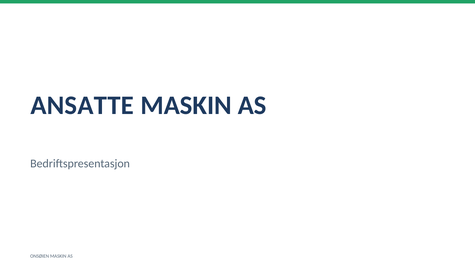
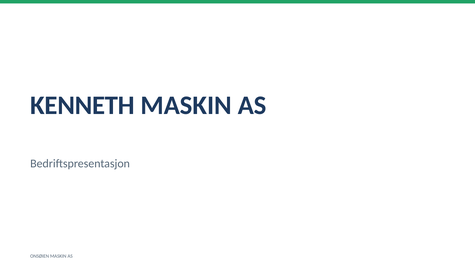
ANSATTE: ANSATTE -> KENNETH (82, 105)
